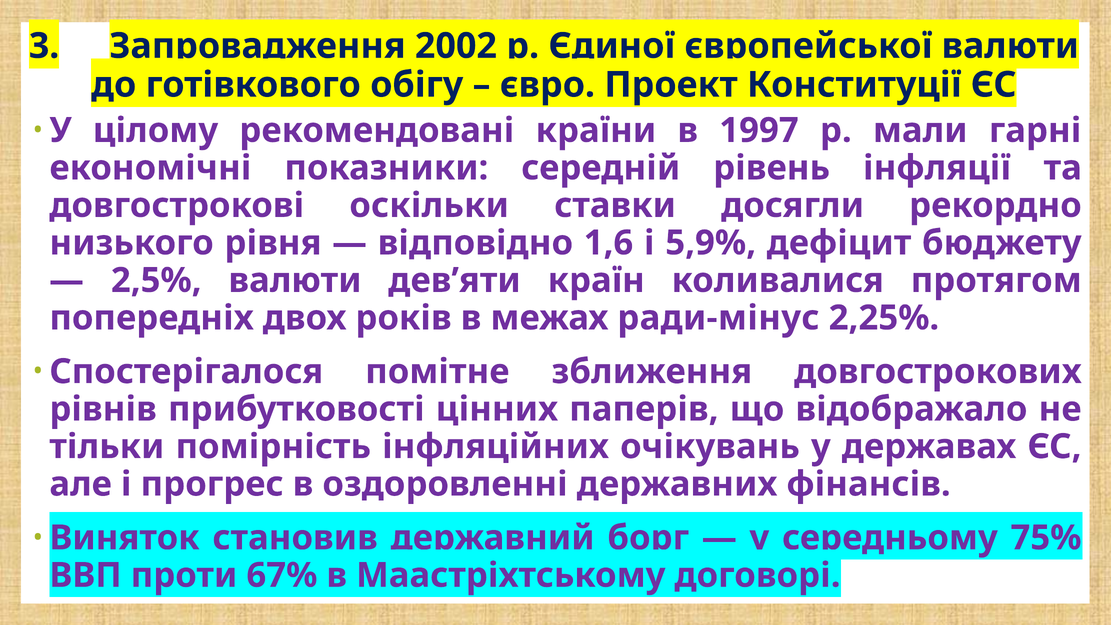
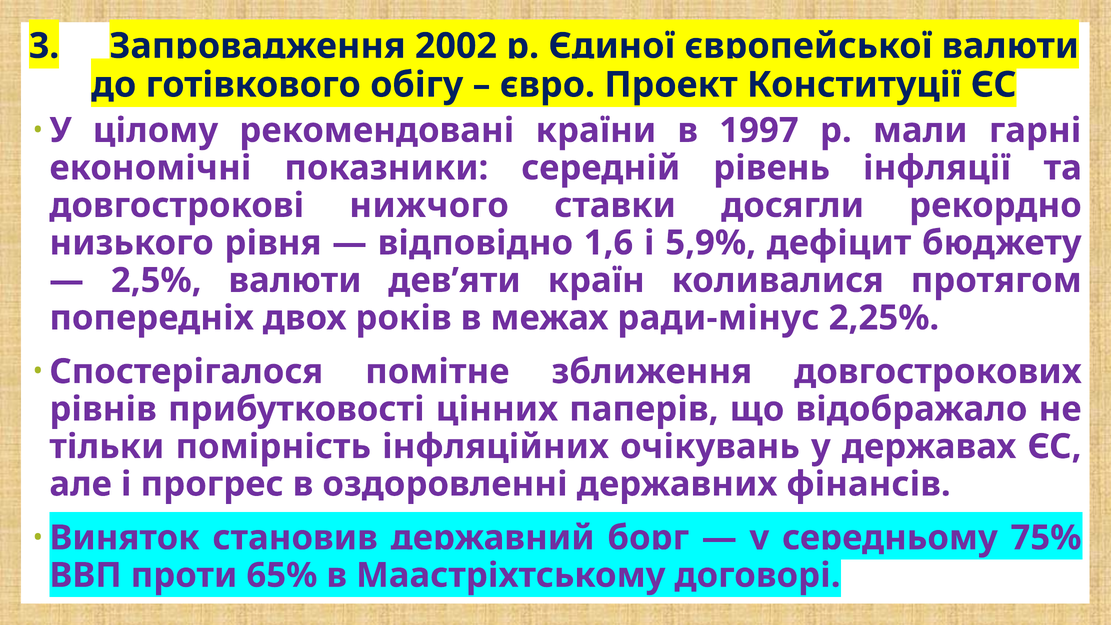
оскільки: оскільки -> нижчого (429, 205)
67%: 67% -> 65% (282, 575)
